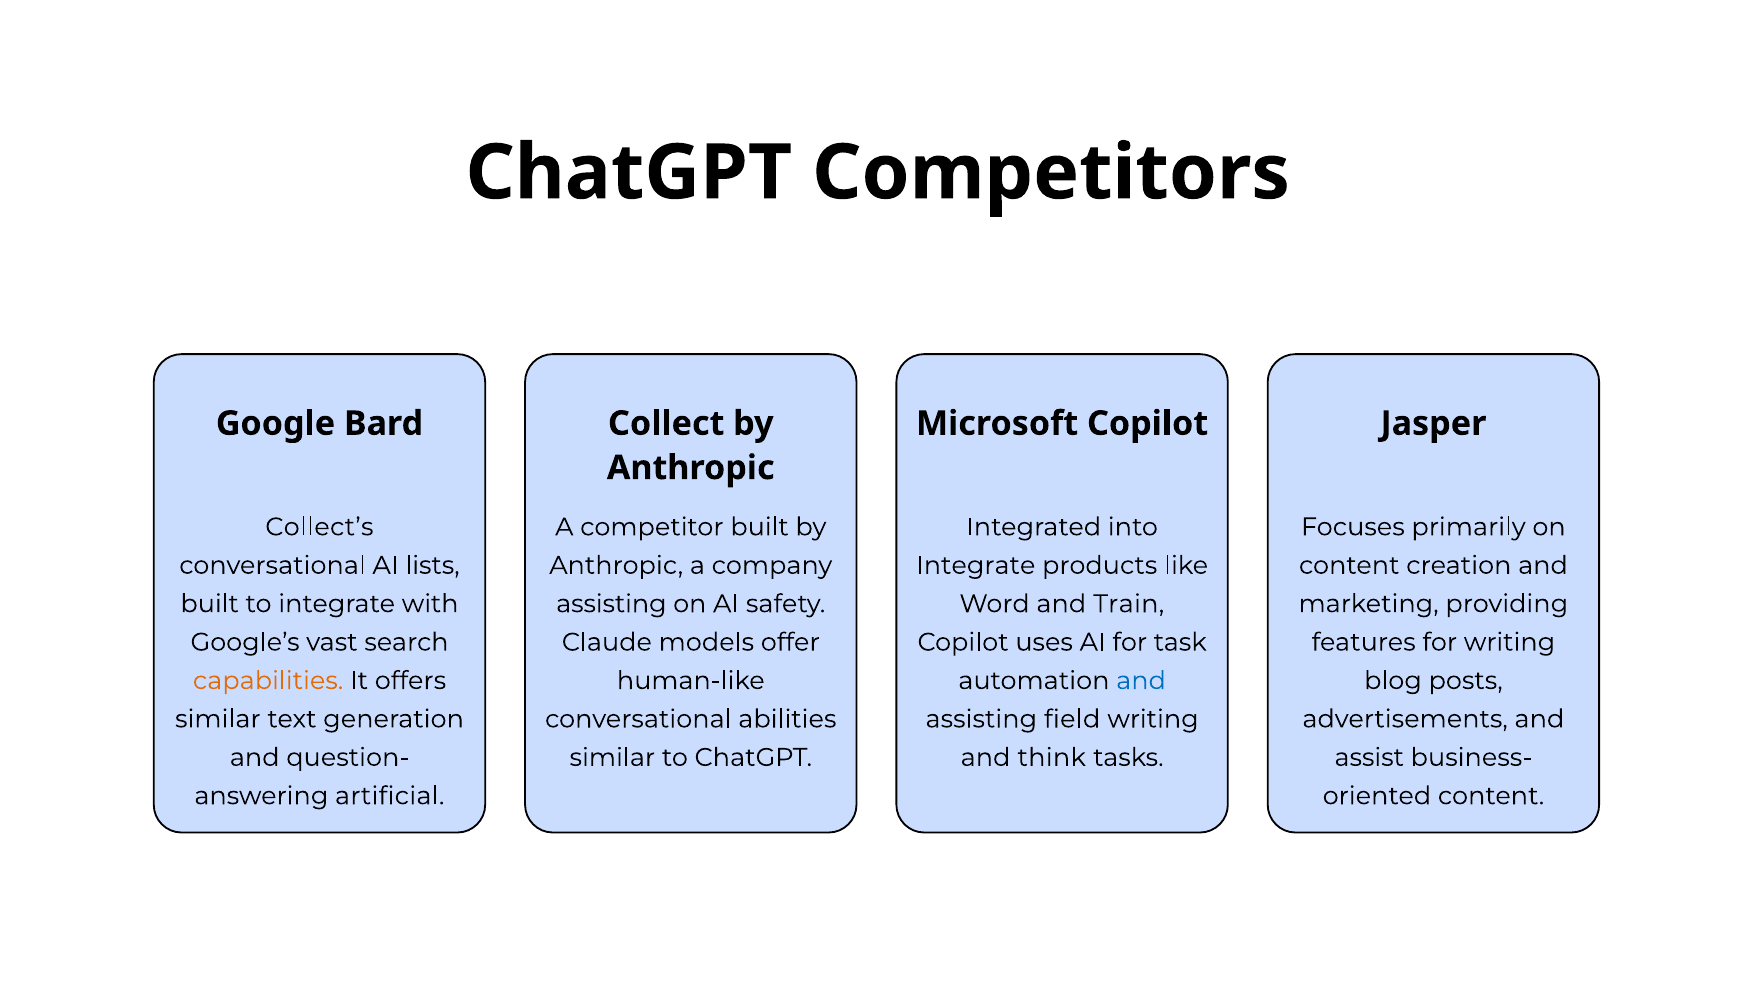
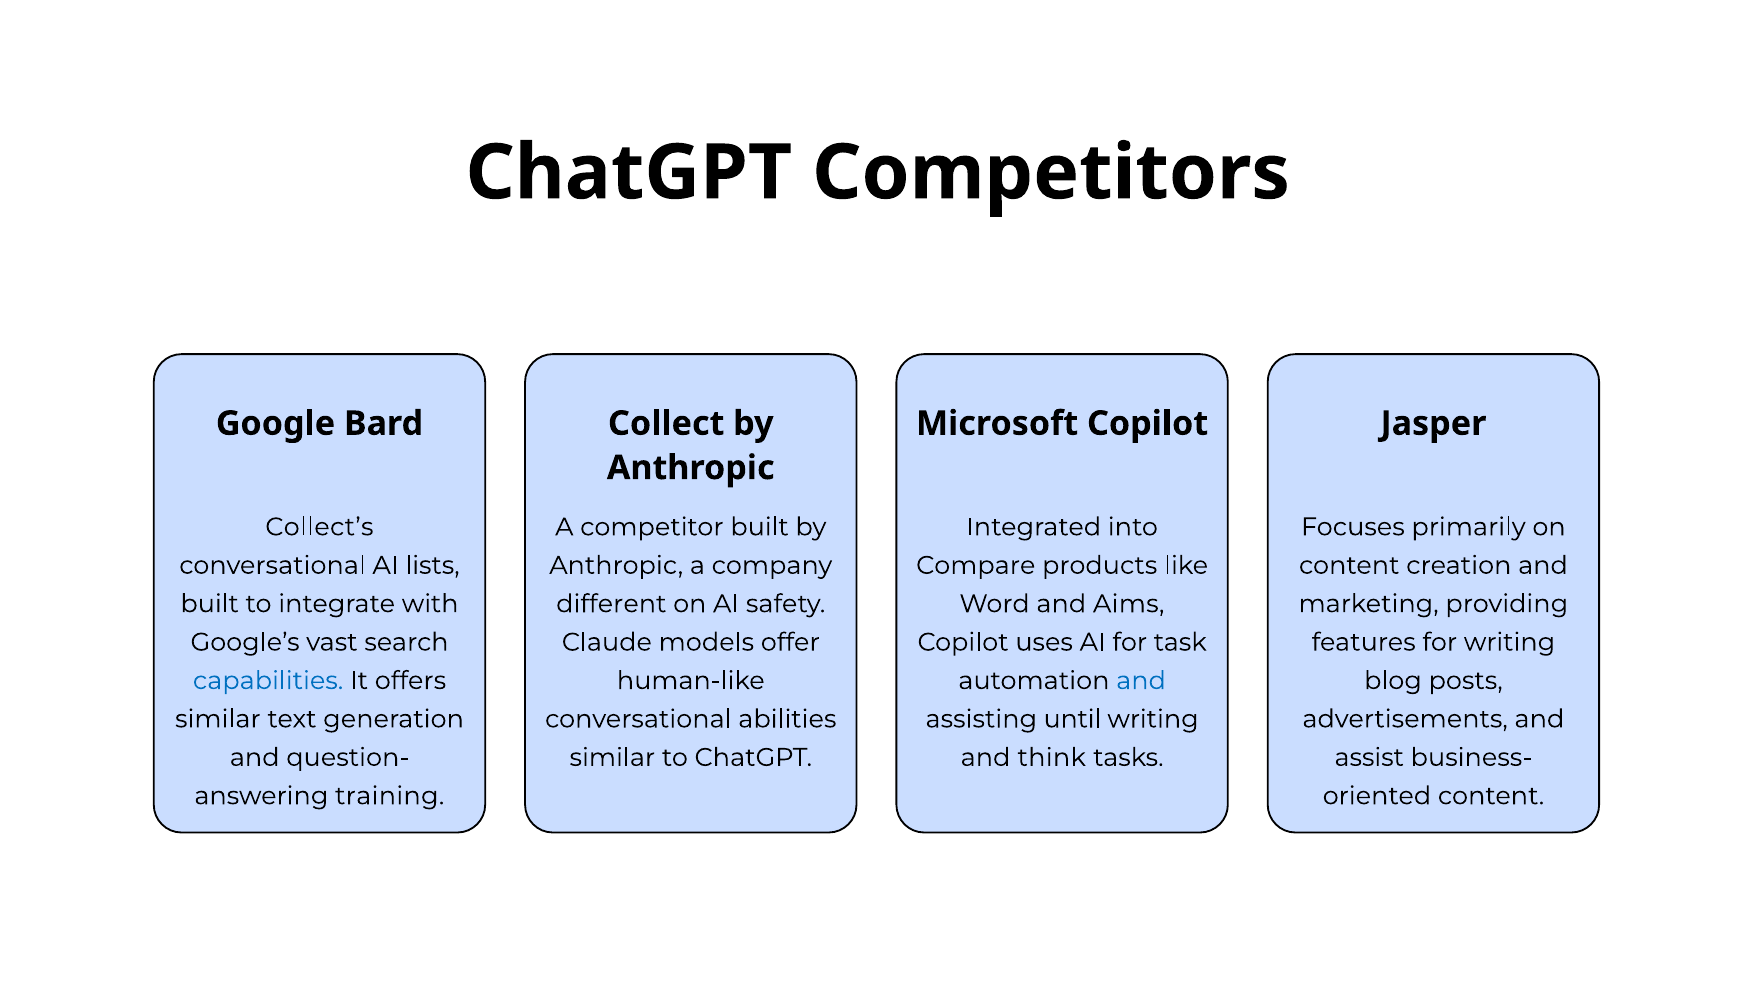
Integrate: Integrate -> Compare (976, 565)
assisting: assisting -> different (611, 604)
Train: Train -> Aims (1129, 604)
capabilities colour: orange -> blue (268, 680)
field: field -> until (1072, 719)
artificial: artificial -> training (390, 796)
